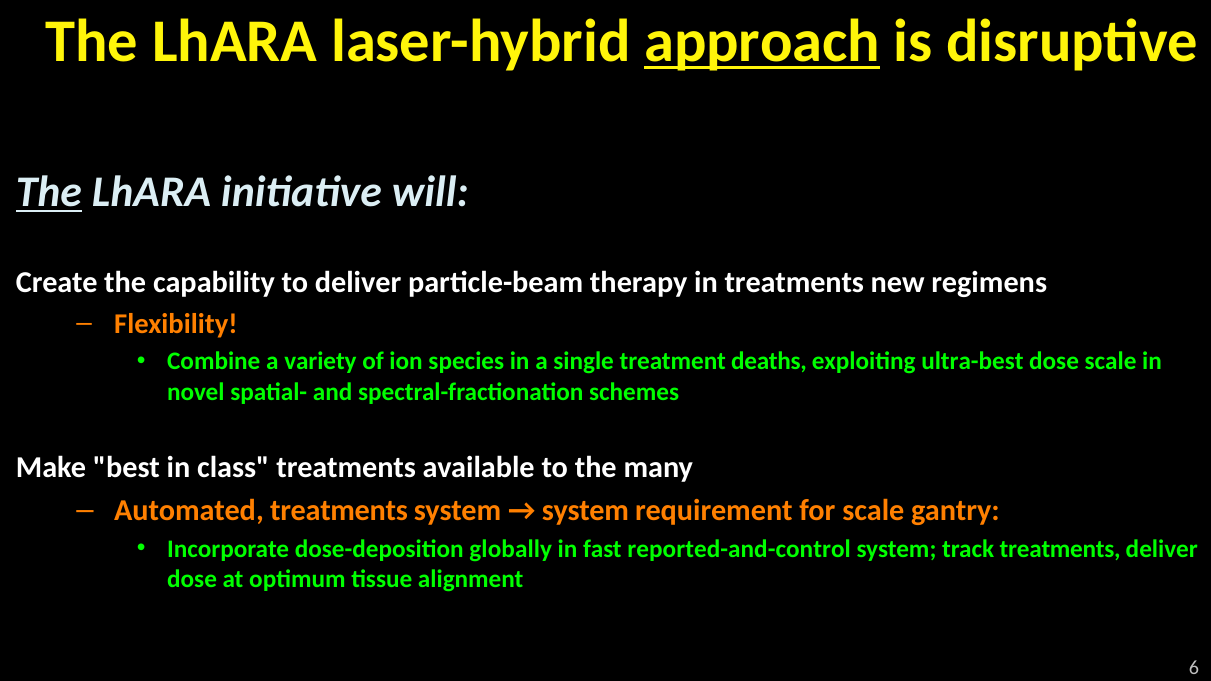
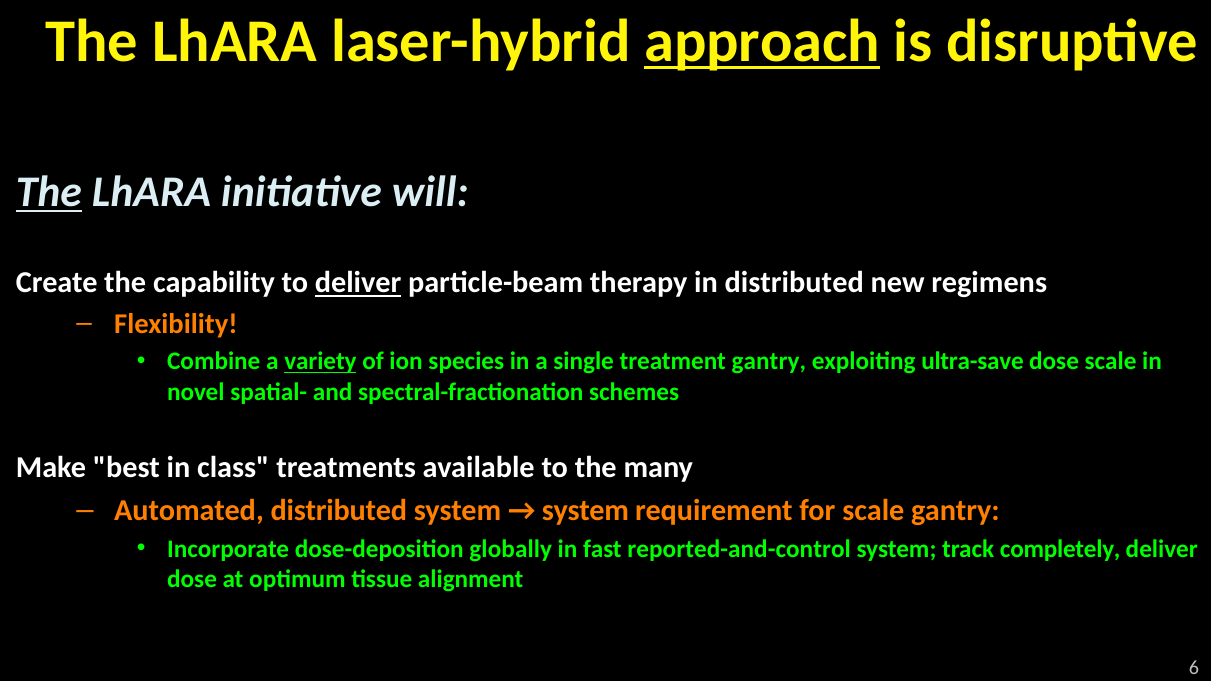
deliver underline: none -> present (358, 283)
in treatments: treatments -> distributed (794, 283)
variety underline: none -> present (320, 362)
treatment deaths: deaths -> gantry (769, 362)
ultra-best: ultra-best -> ultra-save (973, 362)
Automated treatments: treatments -> distributed (339, 511)
track treatments: treatments -> completely (1060, 549)
